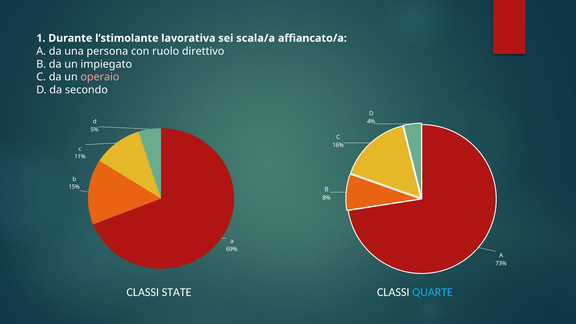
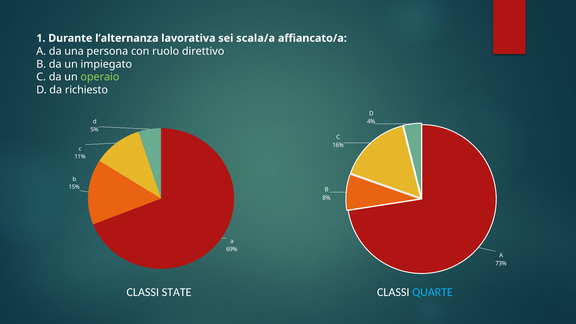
l’stimolante: l’stimolante -> l’alternanza (127, 38)
operaio colour: pink -> light green (100, 77)
secondo: secondo -> richiesto (86, 90)
